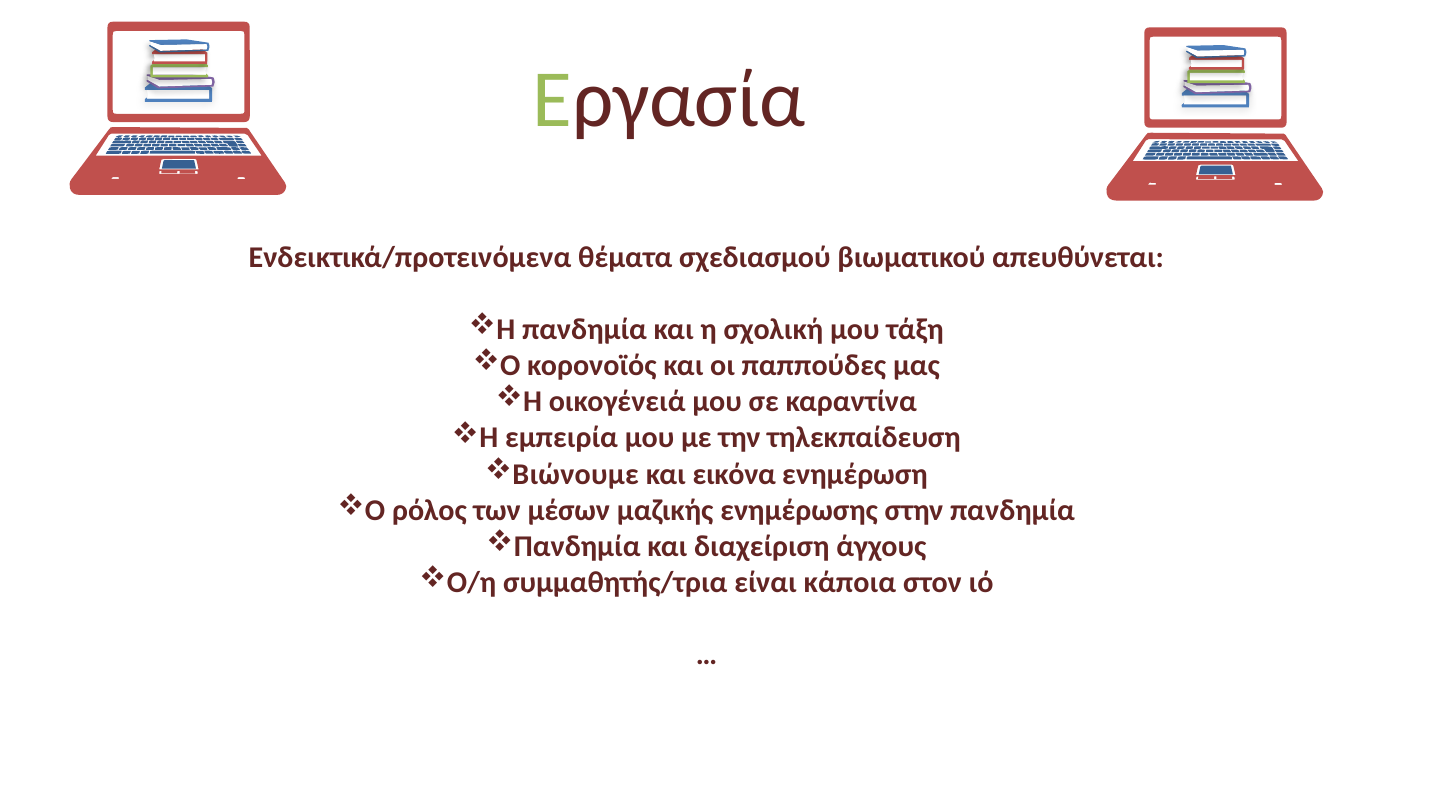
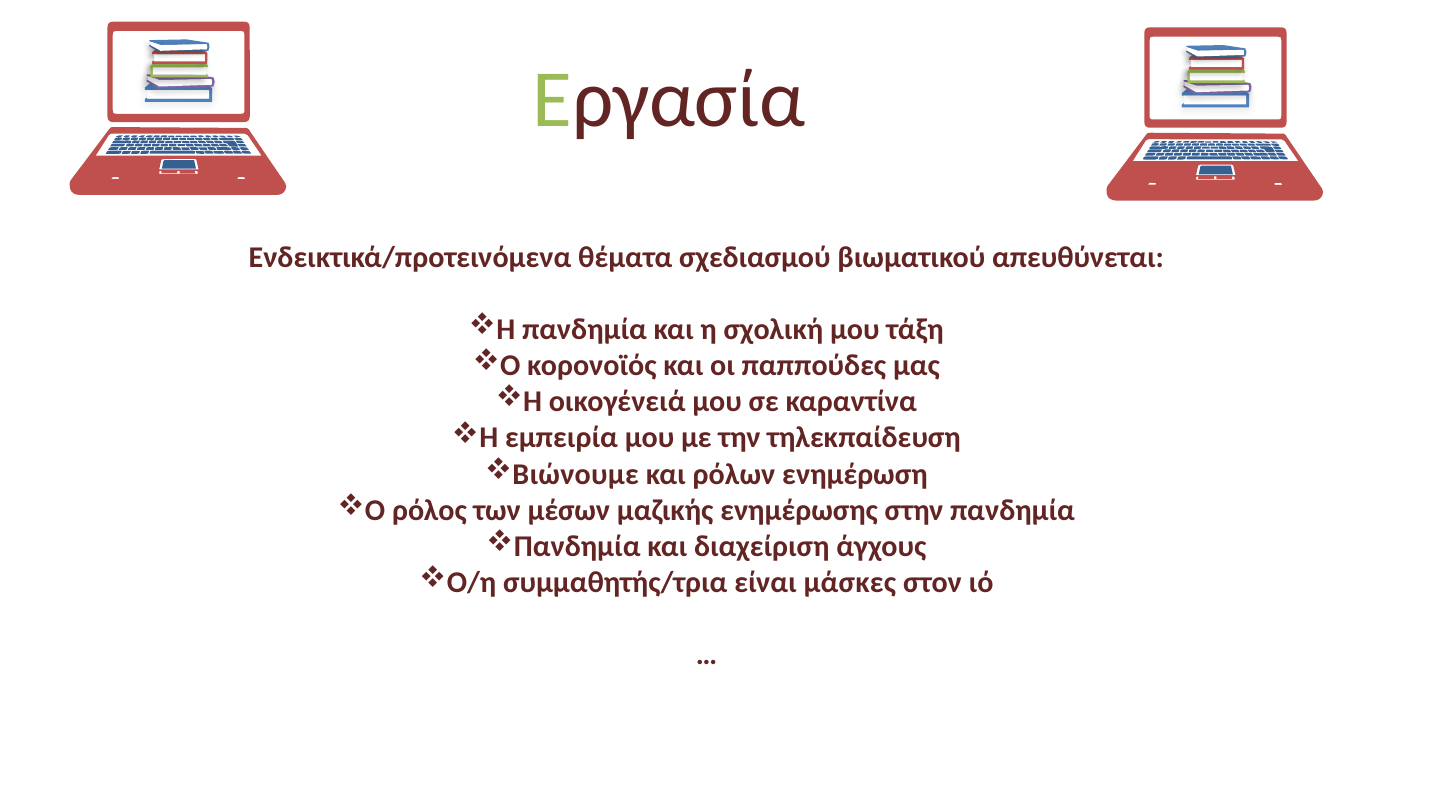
εικόνα: εικόνα -> ρόλων (734, 474)
κάποια: κάποια -> μάσκες (850, 582)
